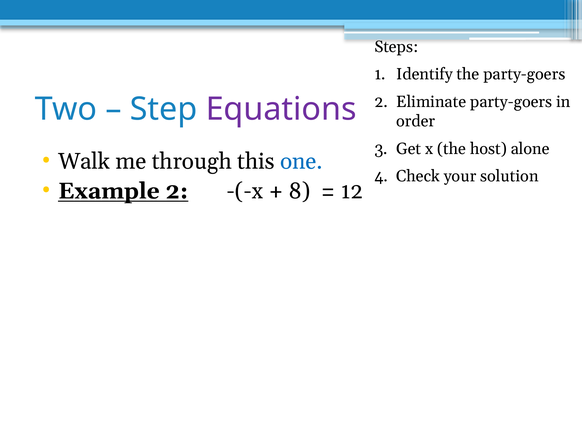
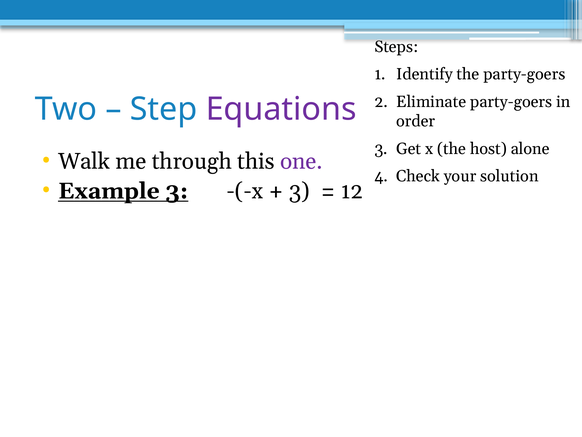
one colour: blue -> purple (301, 161)
Example 2: 2 -> 3 (177, 191)
8: 8 -> 3 (299, 191)
